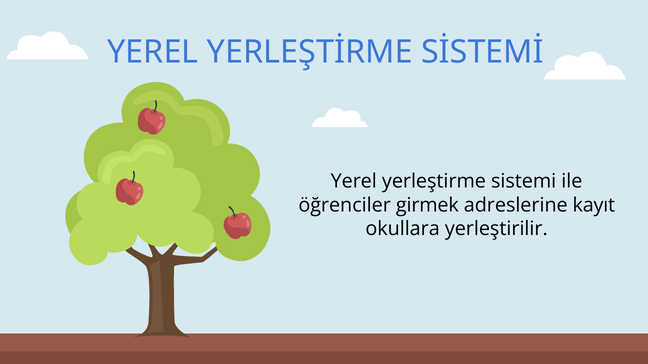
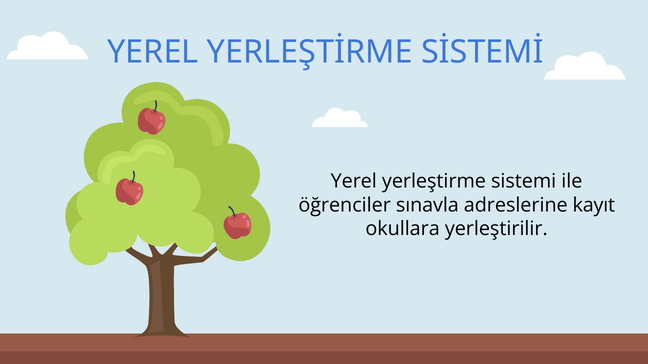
girmek: girmek -> sınavla (427, 205)
